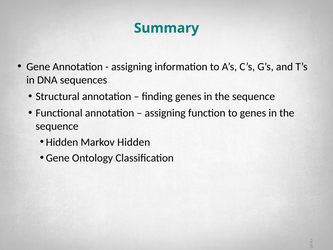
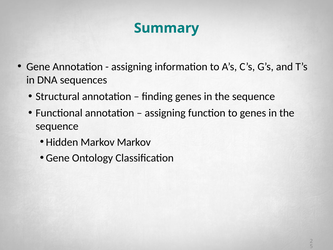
Markov Hidden: Hidden -> Markov (134, 142)
